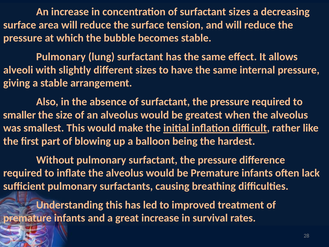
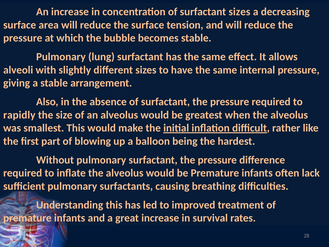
smaller: smaller -> rapidly (19, 115)
